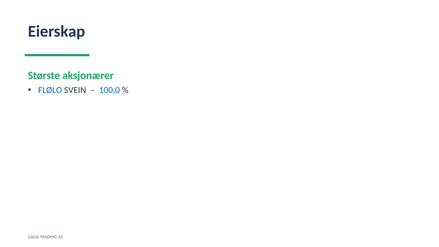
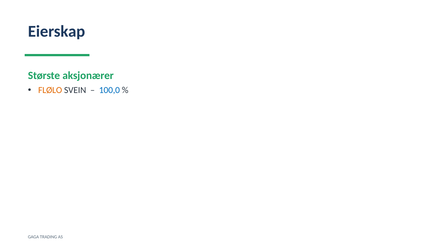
FLØLO colour: blue -> orange (50, 90)
